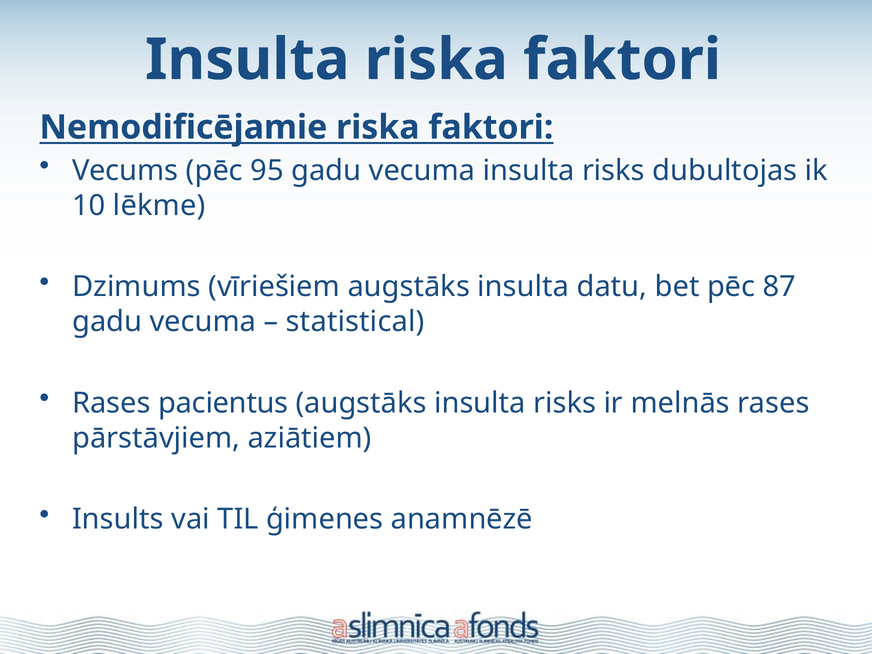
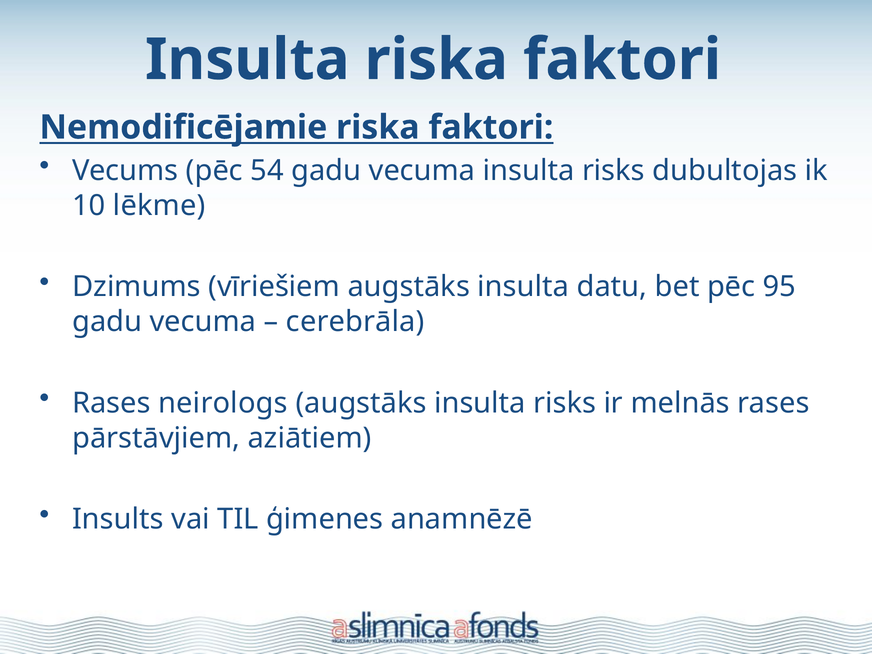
95: 95 -> 54 (267, 171)
87: 87 -> 95 (779, 287)
statistical: statistical -> cerebrāla (355, 322)
pacientus: pacientus -> neirologs (223, 403)
